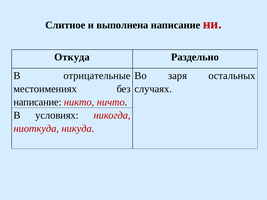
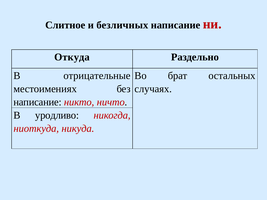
выполнена: выполнена -> безличных (122, 25)
заря: заря -> брат (178, 76)
условиях: условиях -> уродливо (57, 115)
